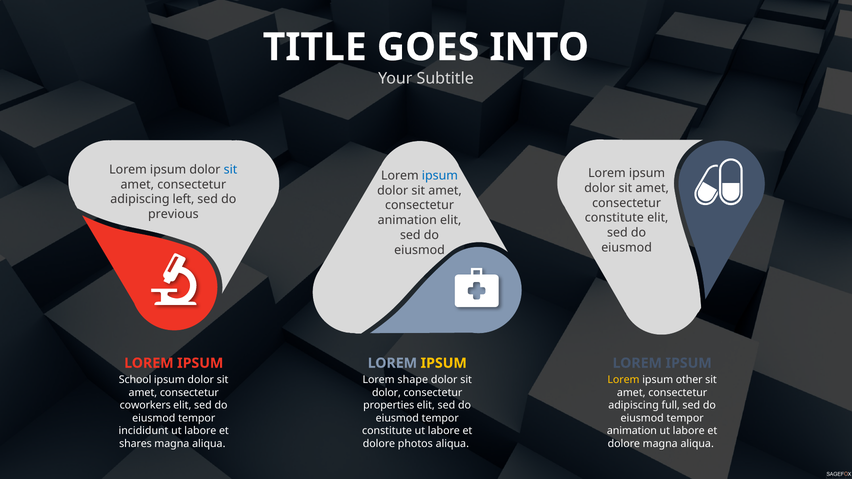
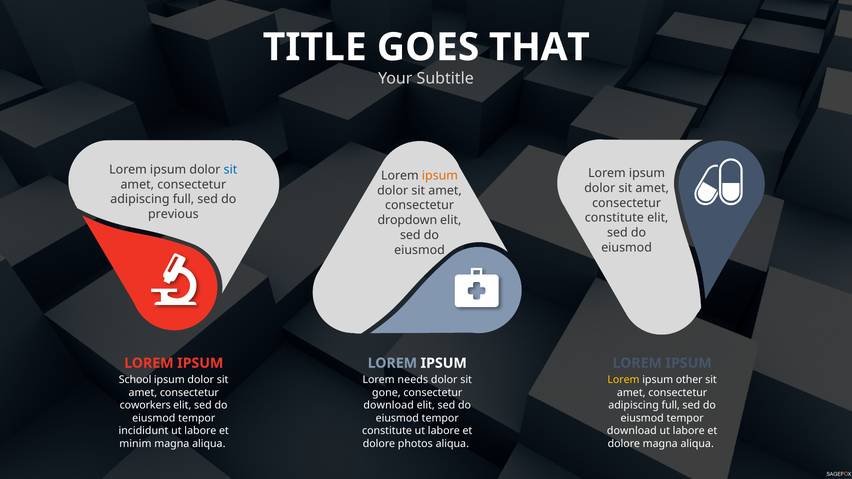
INTO: INTO -> THAT (539, 47)
ipsum colour: blue -> orange (440, 176)
left: left -> full (183, 199)
animation: animation -> dropdown (407, 220)
IPSUM colour: yellow -> white (444, 363)
shape: shape -> needs (413, 380)
dolor: dolor -> gone (386, 393)
properties: properties -> download (389, 406)
animation: animation -> download (632, 431)
shares: shares -> minim (135, 444)
